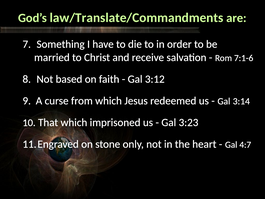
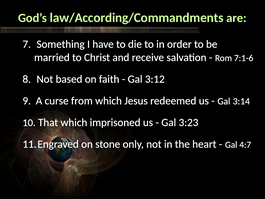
law/Translate/Commandments: law/Translate/Commandments -> law/According/Commandments (137, 18)
